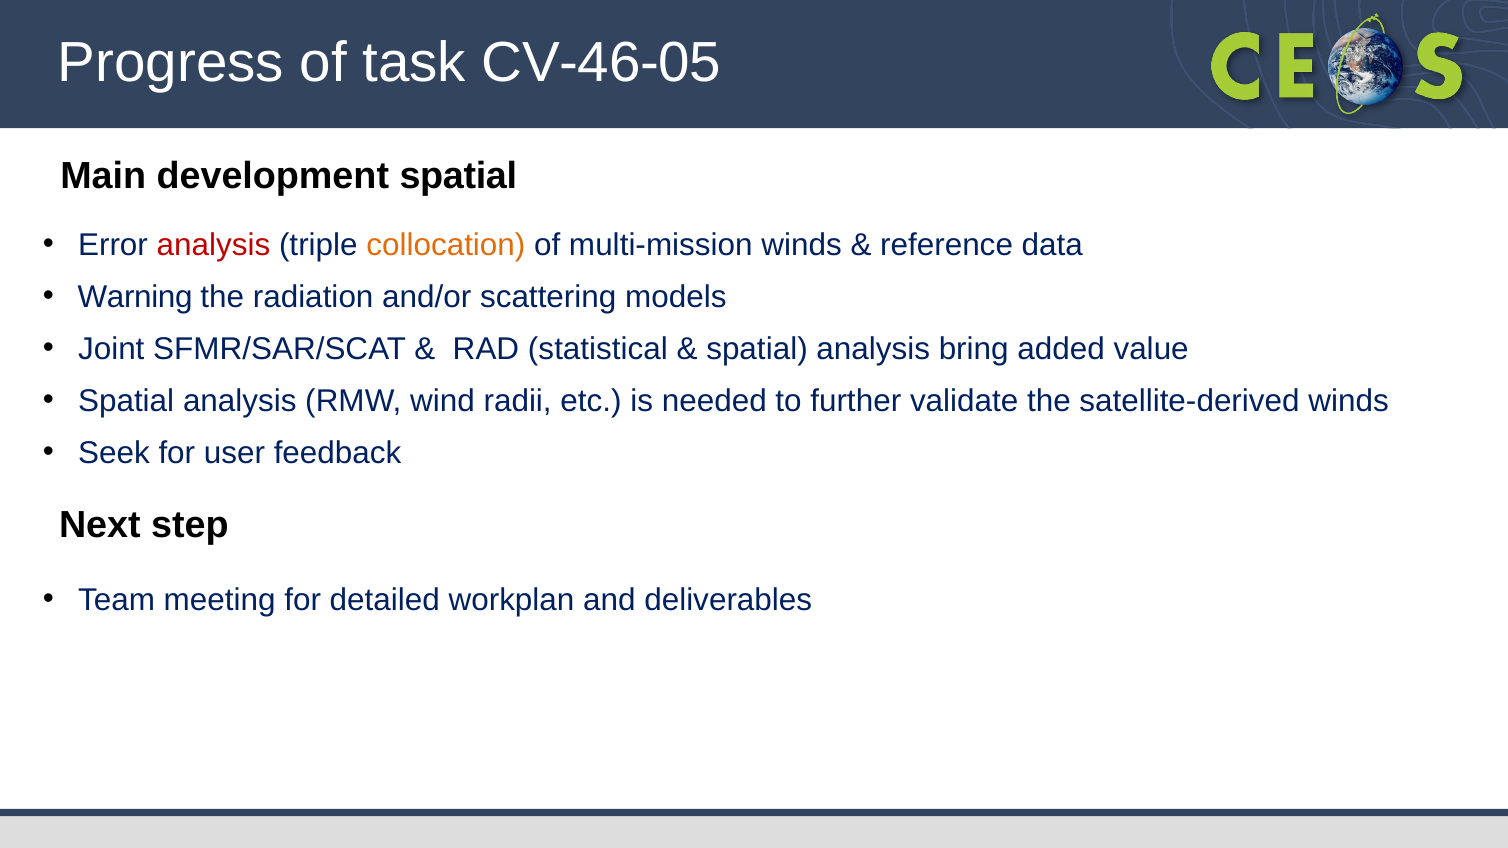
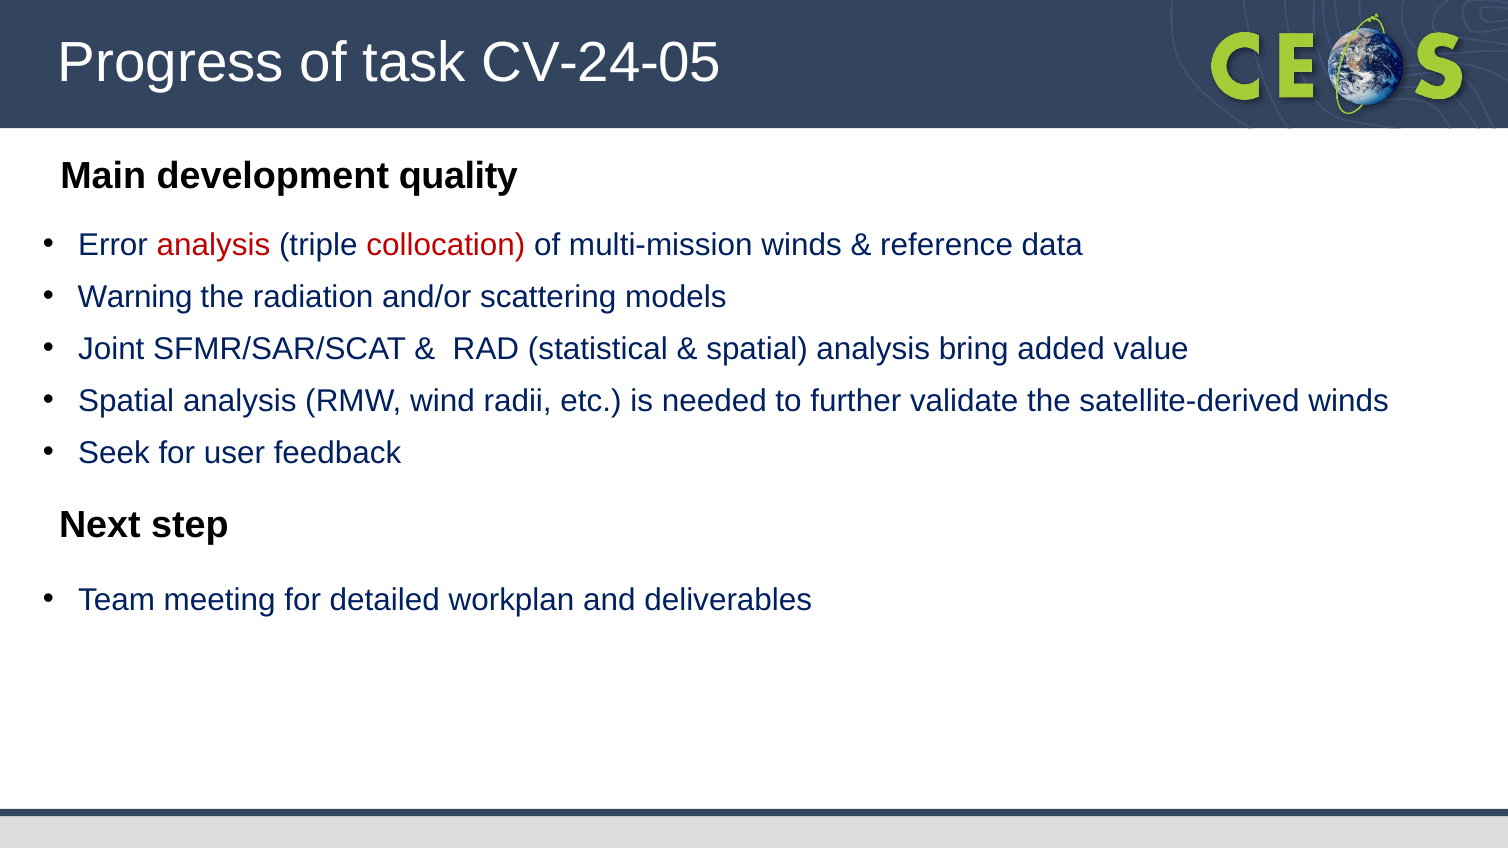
CV-46-05: CV-46-05 -> CV-24-05 (601, 63)
development spatial: spatial -> quality (458, 176)
collocation colour: orange -> red (446, 245)
